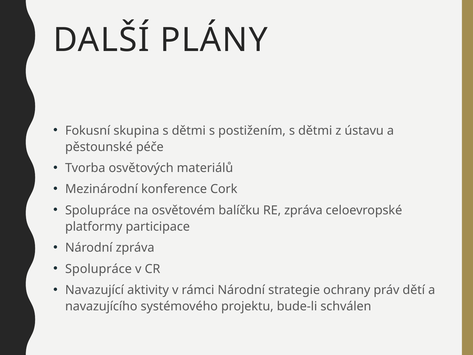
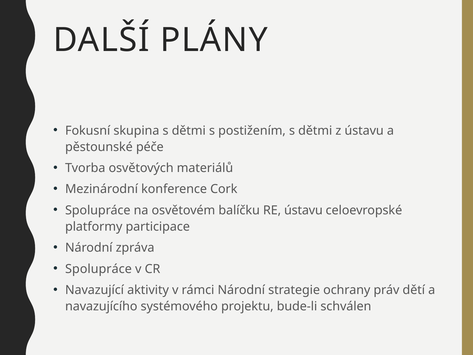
RE zpráva: zpráva -> ústavu (303, 210)
